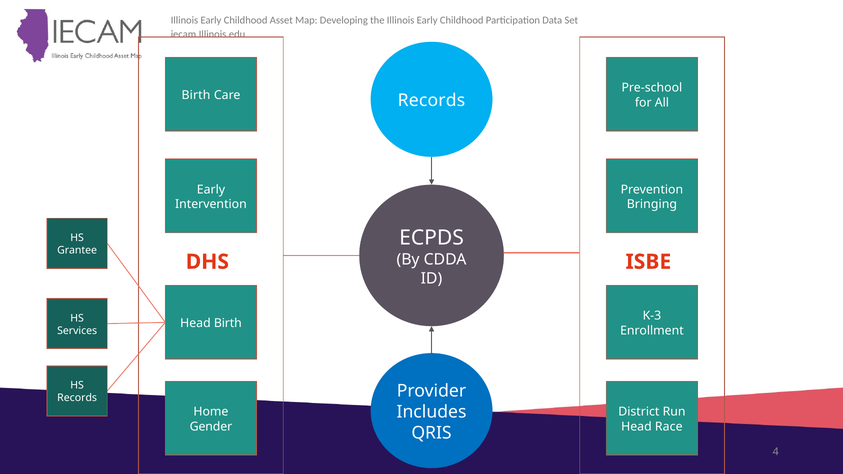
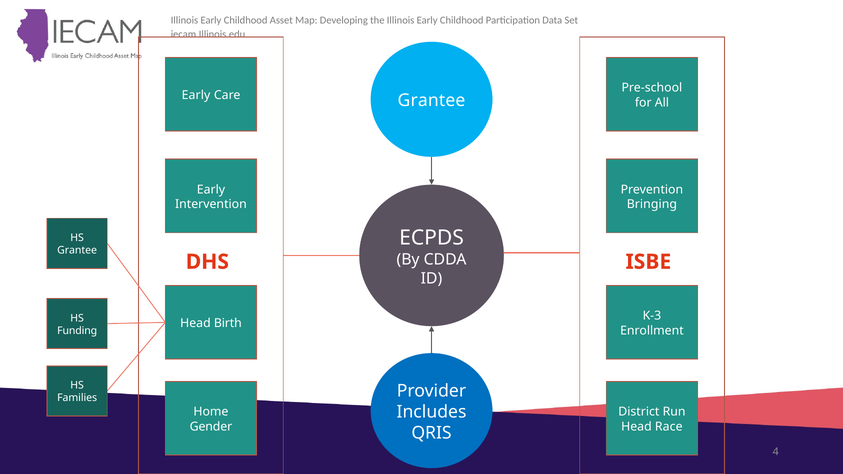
Birth: Birth -> Early (196, 95)
Records: Records -> Grantee (431, 101)
Services: Services -> Funding (77, 331)
Records: Records -> Families (77, 398)
